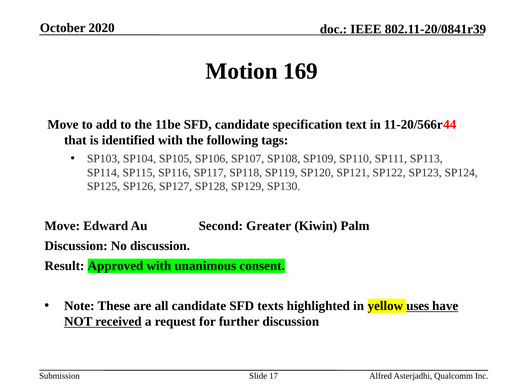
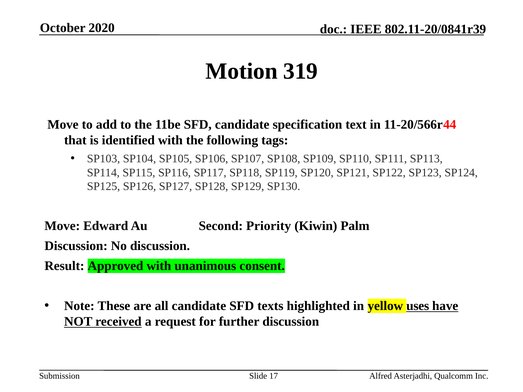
169: 169 -> 319 (301, 71)
Greater: Greater -> Priority (269, 226)
